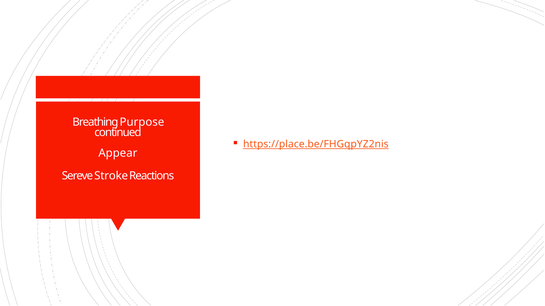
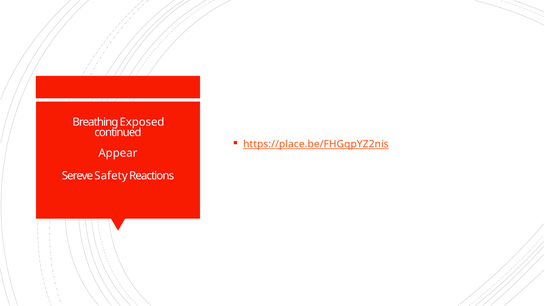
Purpose: Purpose -> Exposed (142, 122)
Stroke: Stroke -> Safety (111, 176)
